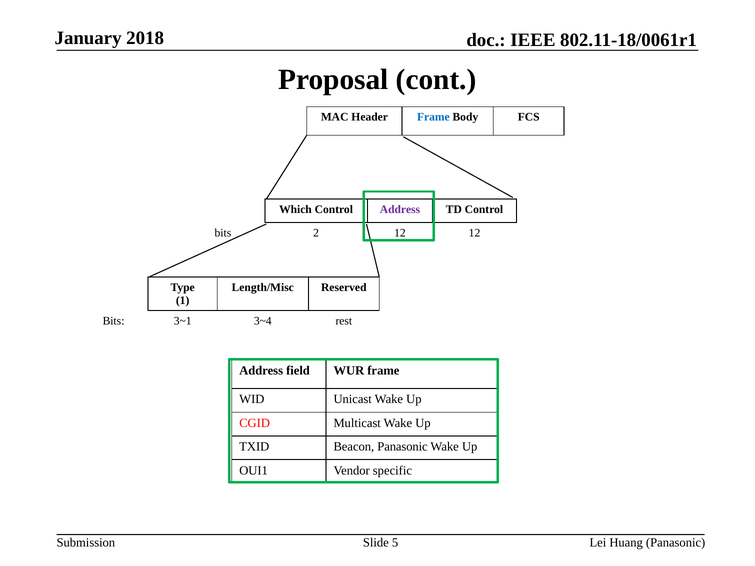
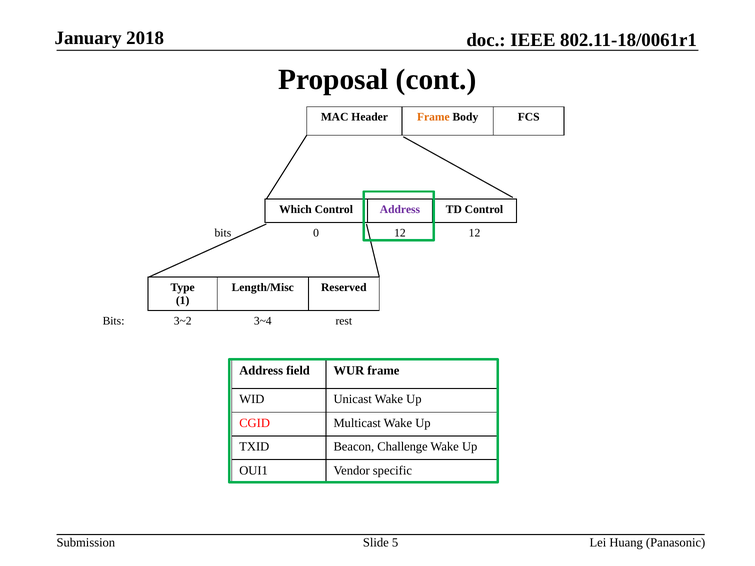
Frame colour: blue -> orange (433, 117)
2: 2 -> 0 (316, 233)
3~1: 3~1 -> 3~2 (183, 321)
Beacon Panasonic: Panasonic -> Challenge (403, 447)
